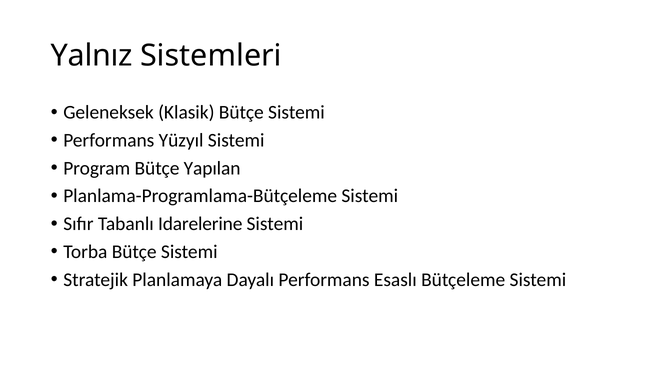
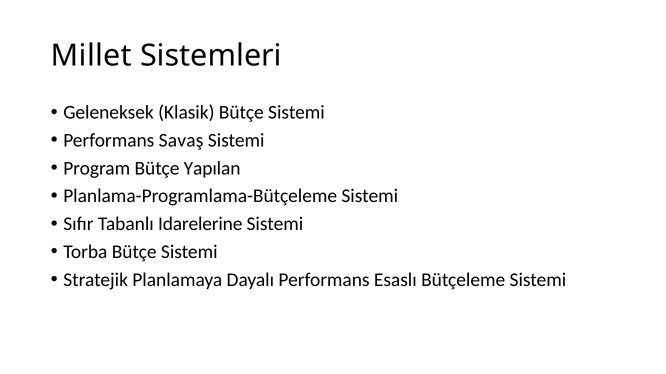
Yalnız: Yalnız -> Millet (91, 56)
Yüzyıl: Yüzyıl -> Savaş (181, 141)
